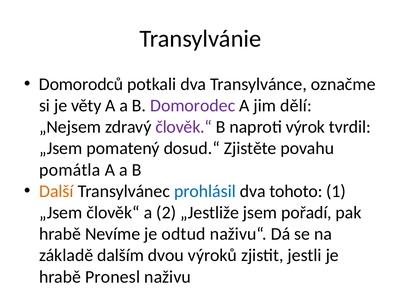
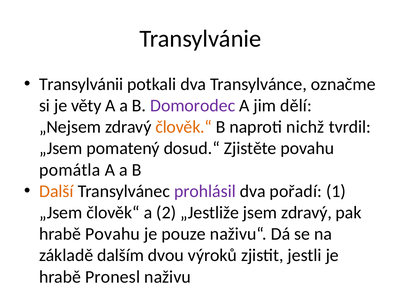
Domorodců: Domorodců -> Transylvánii (81, 84)
člověk.“ colour: purple -> orange (184, 127)
výrok: výrok -> nichž (305, 127)
prohlásil colour: blue -> purple (205, 191)
tohoto: tohoto -> pořadí (296, 191)
jsem pořadí: pořadí -> zdravý (307, 212)
hrabě Nevíme: Nevíme -> Povahu (113, 234)
odtud: odtud -> pouze (184, 234)
